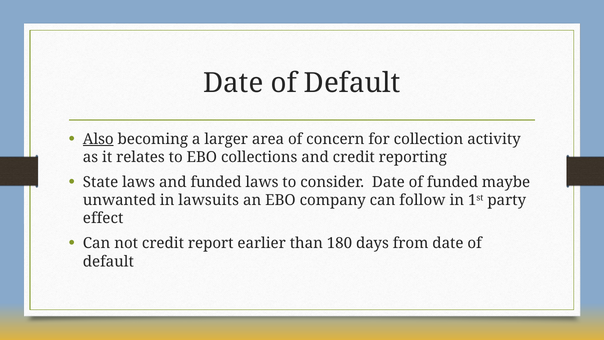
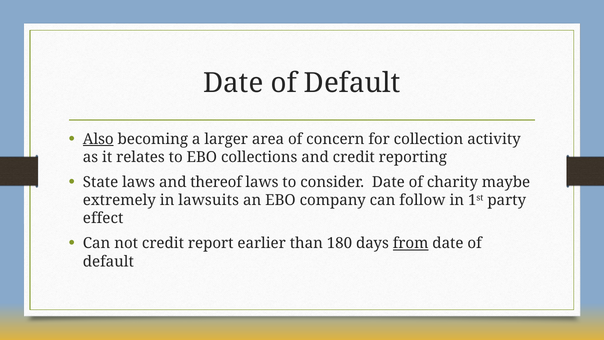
and funded: funded -> thereof (216, 182)
of funded: funded -> charity (452, 182)
unwanted: unwanted -> extremely (119, 200)
from underline: none -> present (411, 243)
